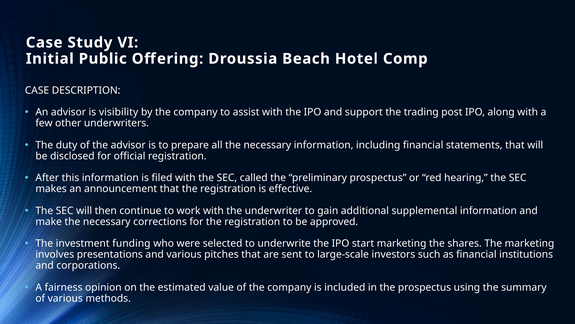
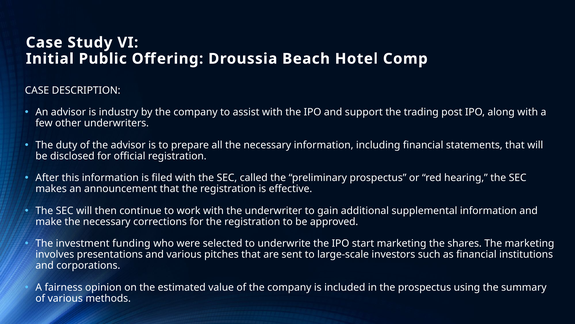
visibility: visibility -> industry (119, 112)
